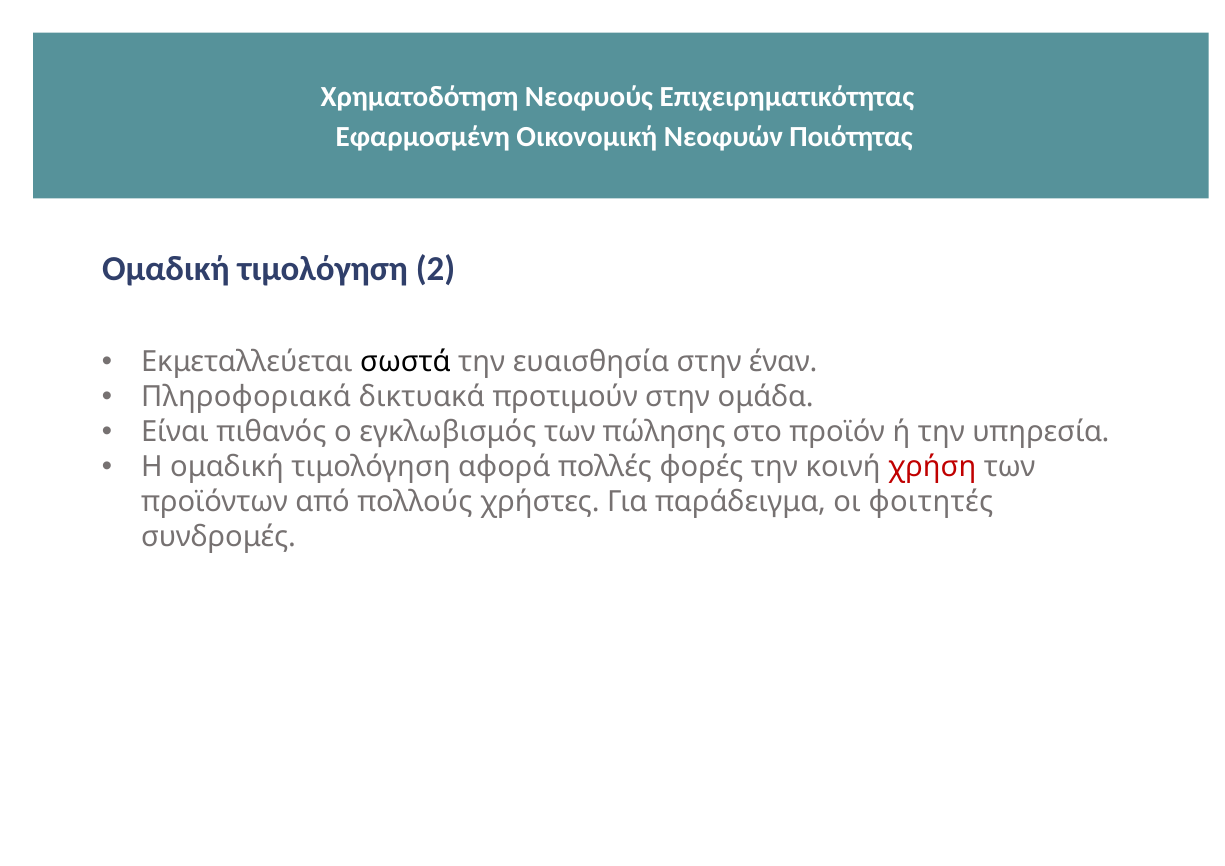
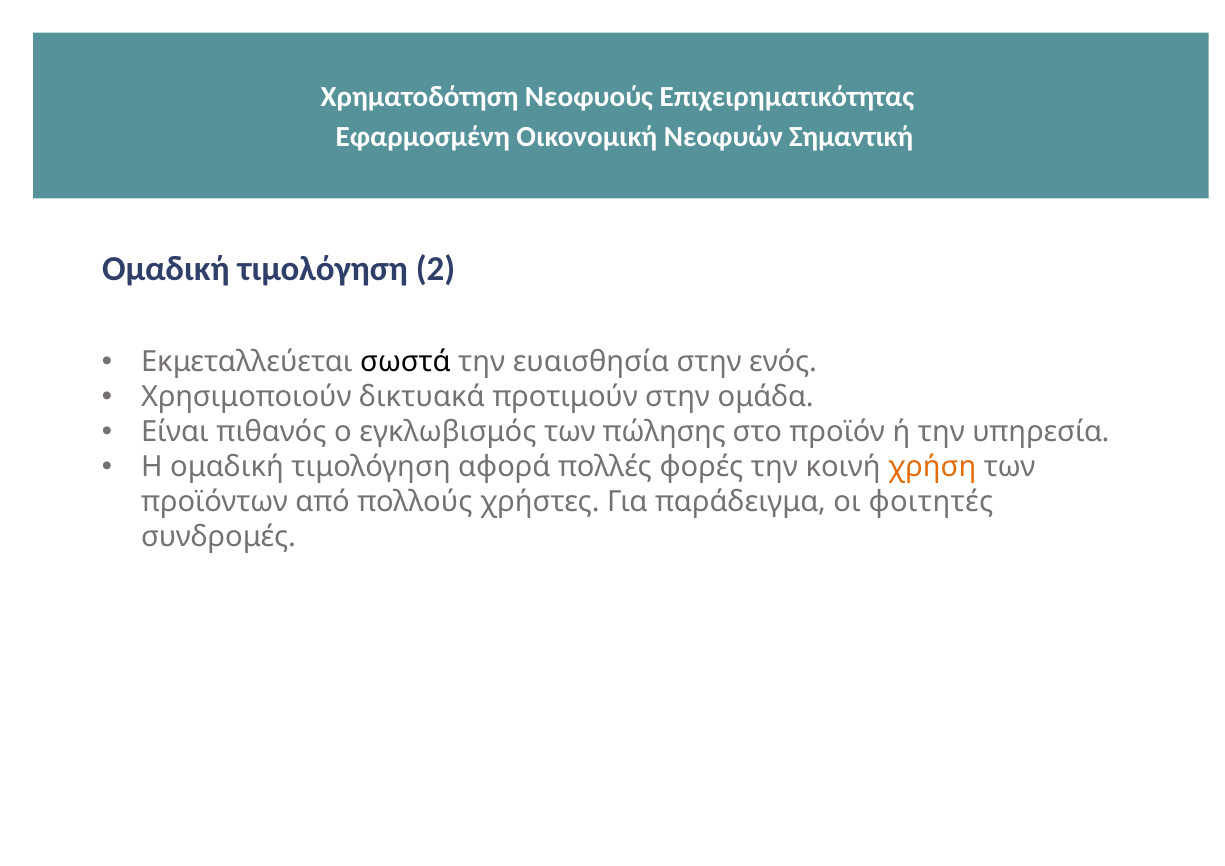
Ποιότητας: Ποιότητας -> Σημαντική (851, 137)
έναν: έναν -> ενός (783, 362)
Πληροφοριακά: Πληροφοριακά -> Χρησιμοποιούν (246, 397)
χρήση colour: red -> orange (932, 467)
